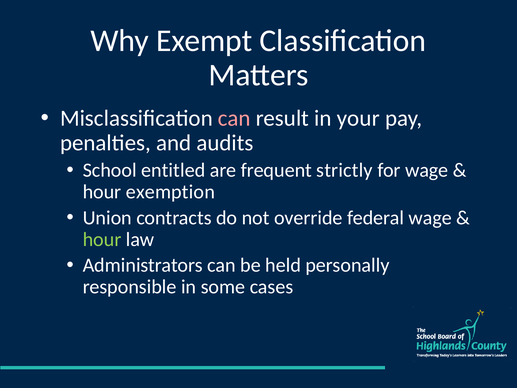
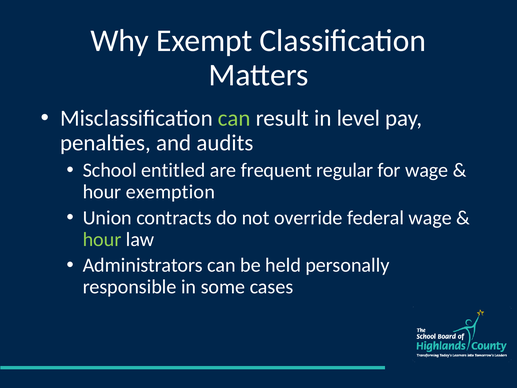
can colour: pink -> light green (234, 118)
your: your -> level (358, 118)
strictly: strictly -> regular (345, 170)
